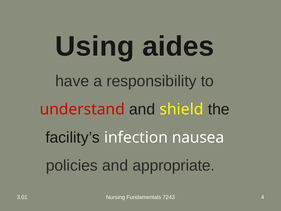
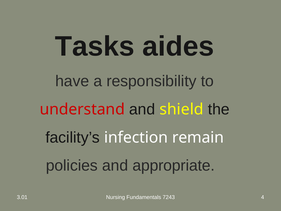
Using: Using -> Tasks (95, 46)
nausea: nausea -> remain (198, 137)
